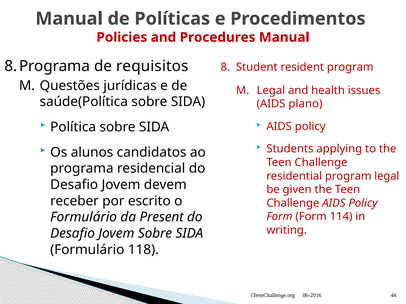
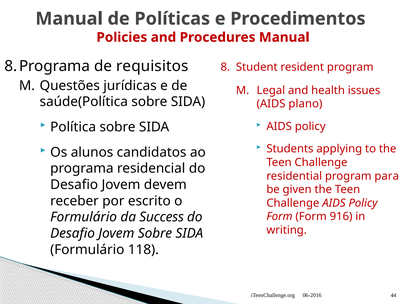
program legal: legal -> para (387, 176)
Present: Present -> Success (162, 217)
114: 114 -> 916 (341, 217)
